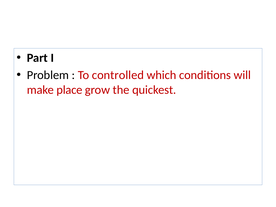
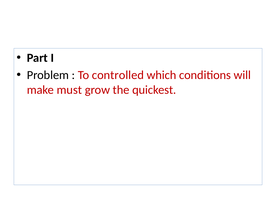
place: place -> must (69, 90)
